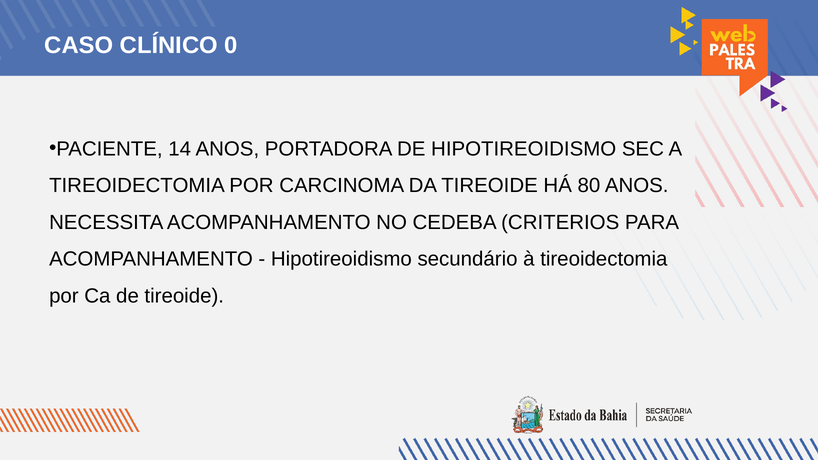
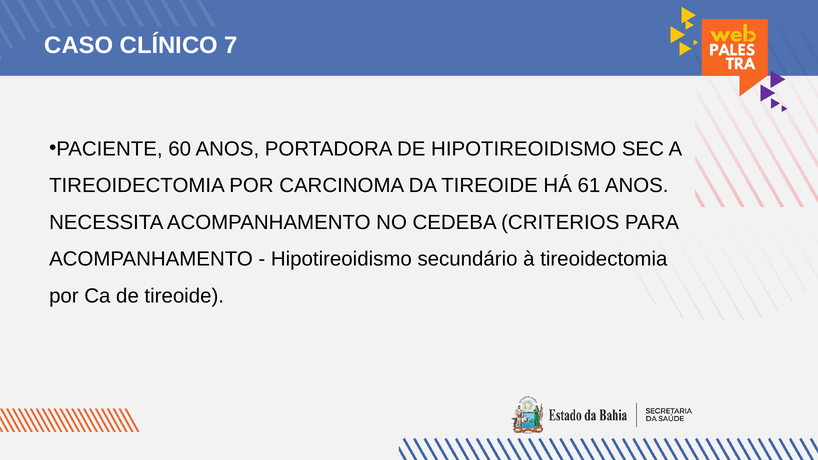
0: 0 -> 7 (231, 45)
14: 14 -> 60 (180, 149)
80: 80 -> 61 (589, 186)
